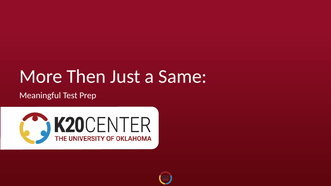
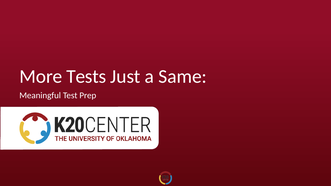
Then: Then -> Tests (86, 77)
